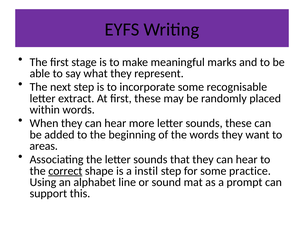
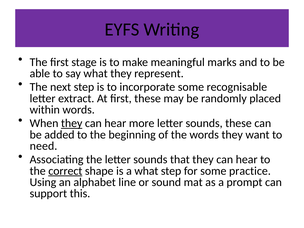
they underline: none -> present (72, 123)
areas: areas -> need (44, 146)
a instil: instil -> what (146, 171)
